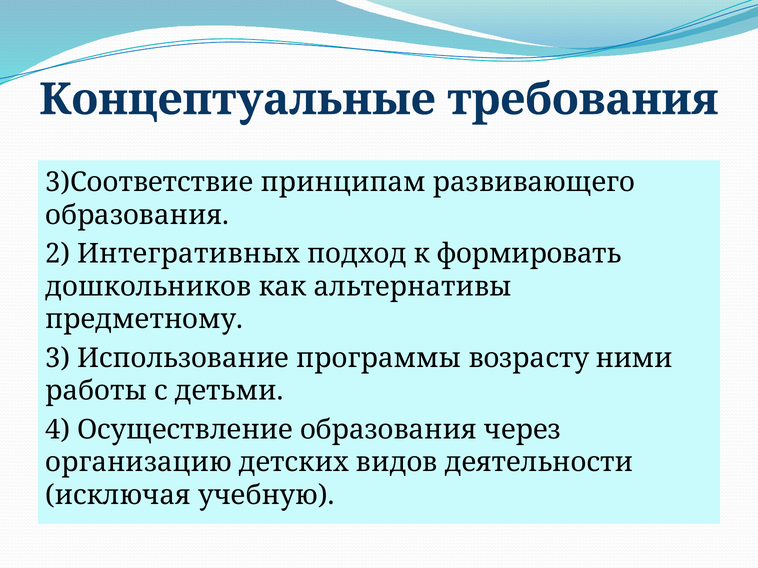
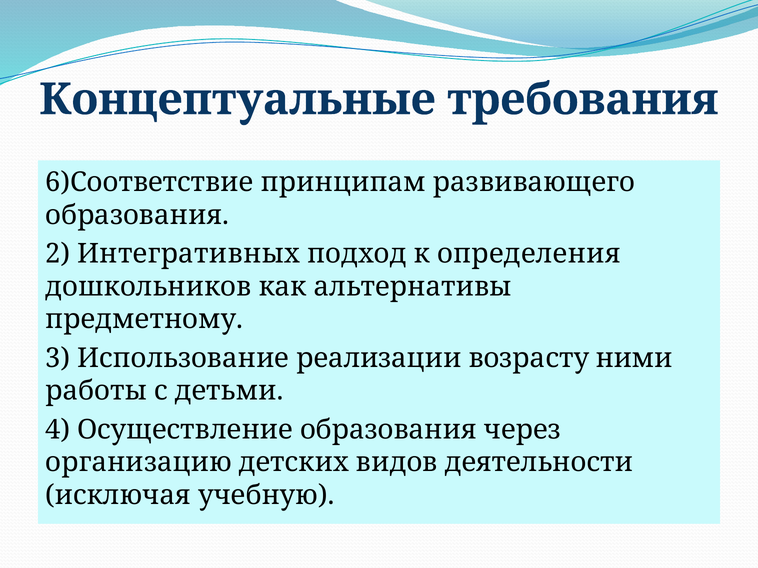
3)Соответствие: 3)Соответствие -> 6)Соответствие (149, 182)
формировать: формировать -> определения (529, 254)
программы: программы -> реализации (379, 358)
